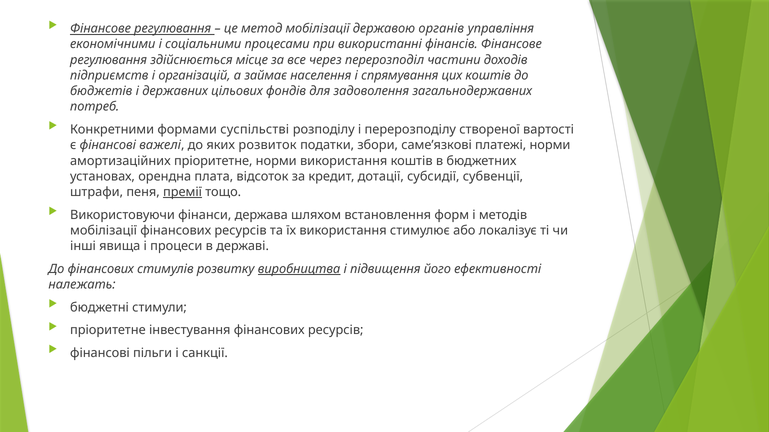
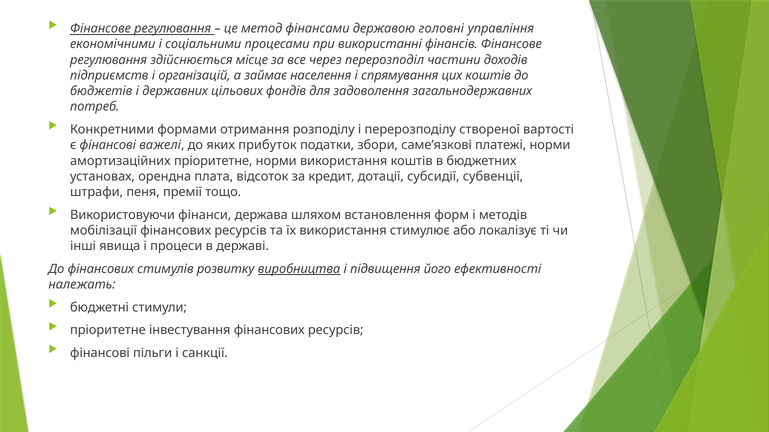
метод мобілізації: мобілізації -> фінансами (318, 29)
органів: органів -> головні (441, 29)
суспільстві: суспільстві -> отримання (255, 130)
розвиток: розвиток -> прибуток (268, 145)
премії underline: present -> none (183, 192)
